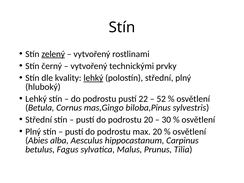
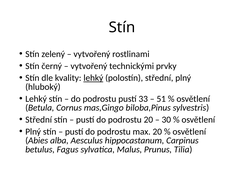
zelený underline: present -> none (53, 54)
22: 22 -> 33 (143, 99)
52: 52 -> 51 (161, 99)
